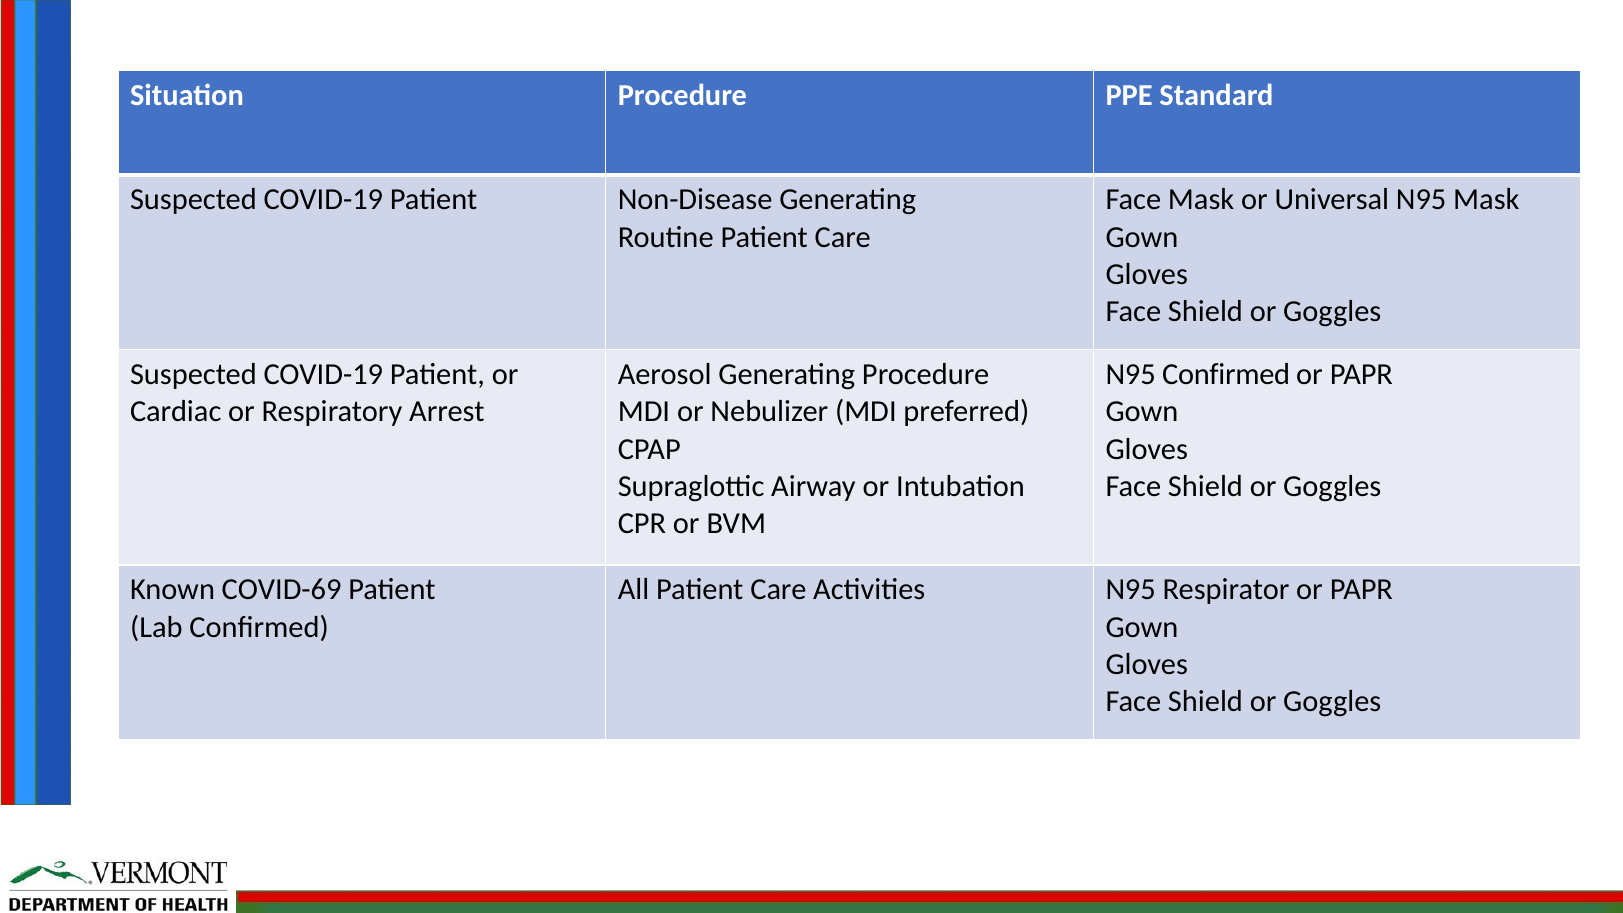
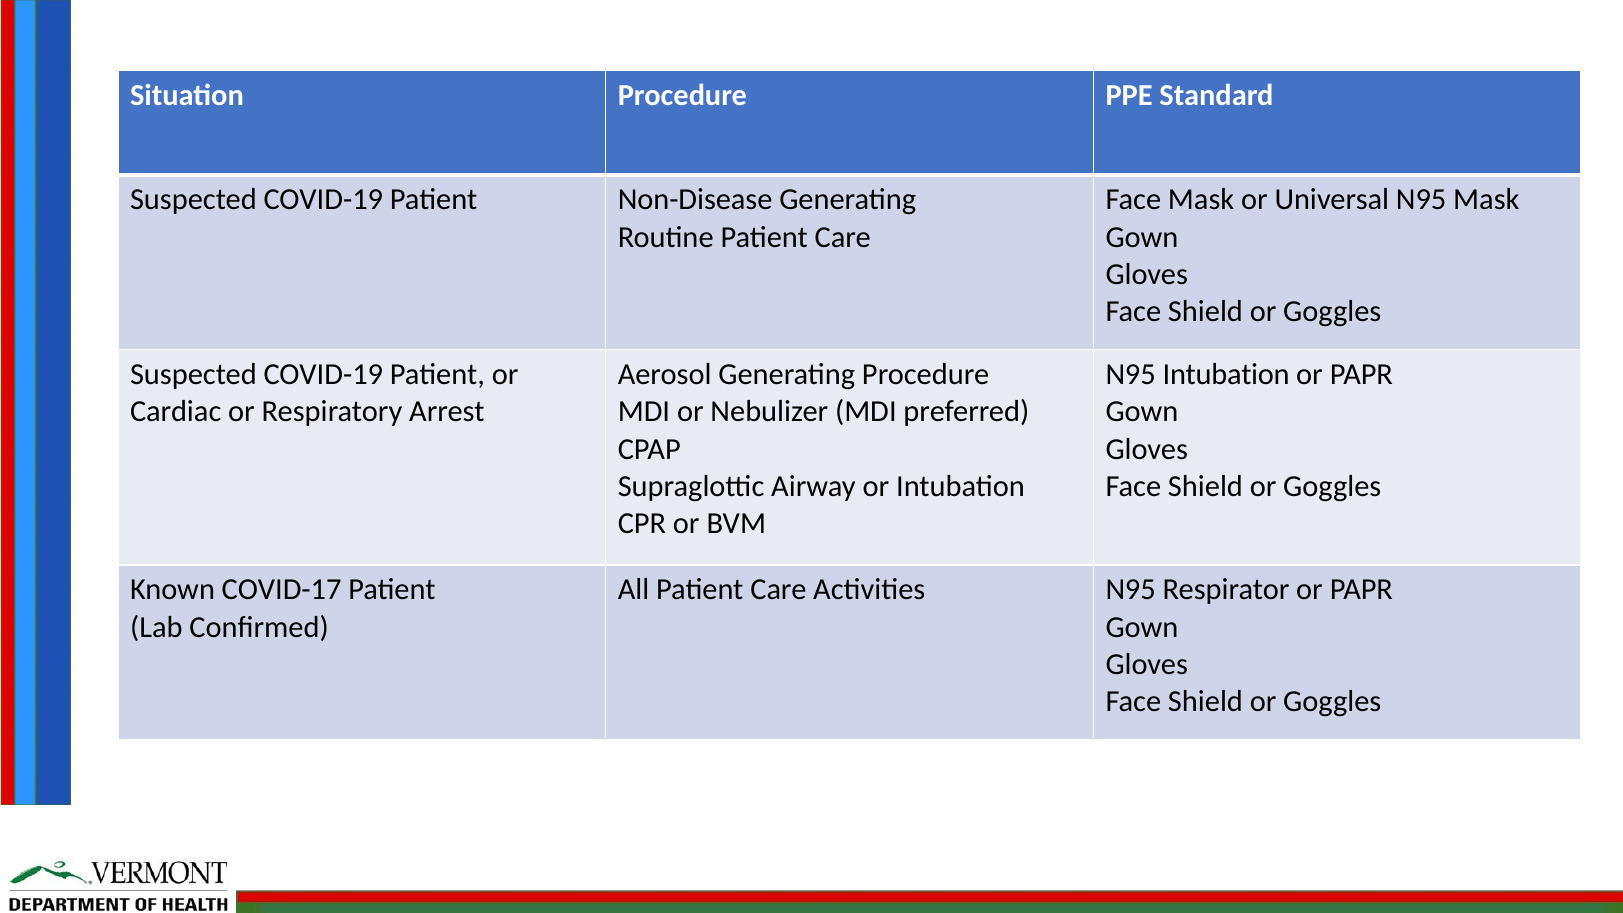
N95 Confirmed: Confirmed -> Intubation (1226, 375)
COVID-69: COVID-69 -> COVID-17 (282, 590)
